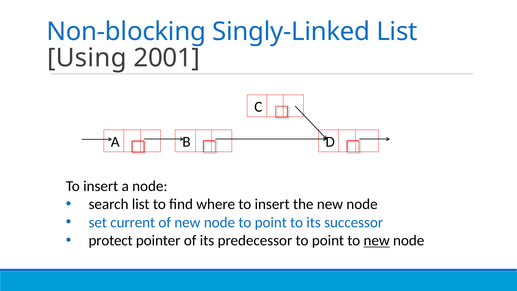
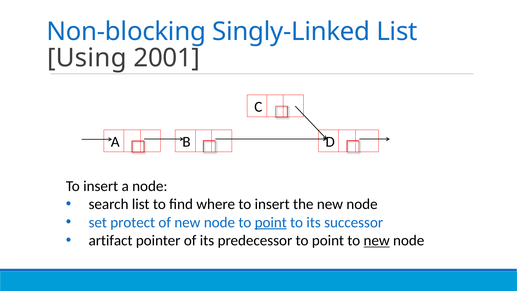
current: current -> protect (133, 222)
point underline: none -> present (271, 222)
protect: protect -> artifact (111, 240)
